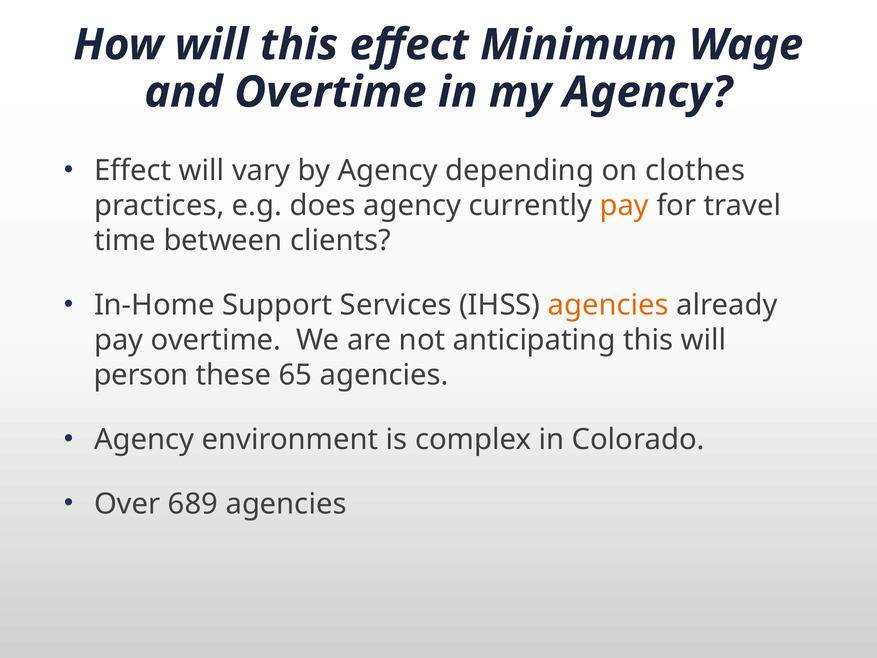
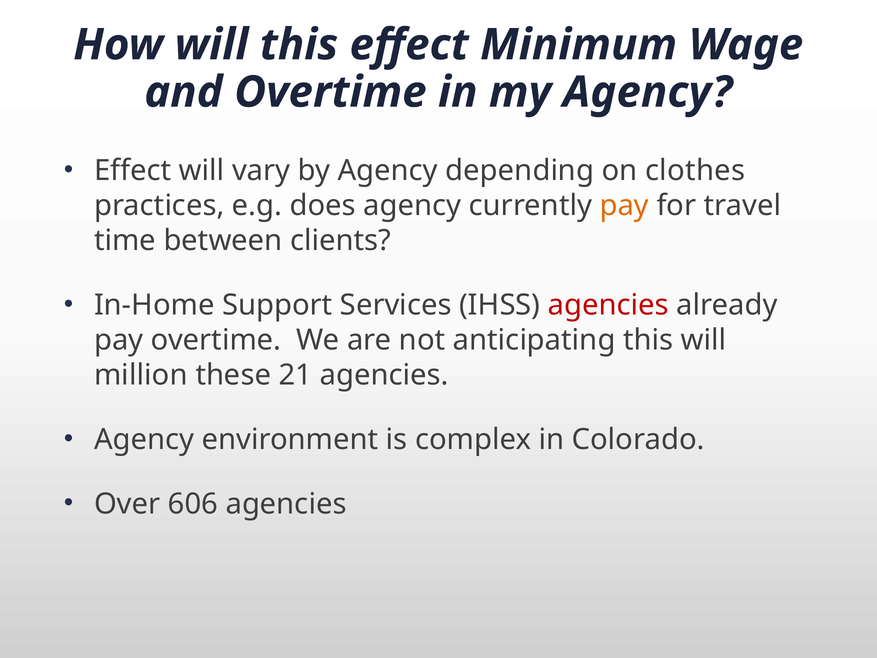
agencies colour: orange -> red (608, 305)
person: person -> million (141, 375)
65: 65 -> 21 (295, 375)
689: 689 -> 606 (193, 504)
